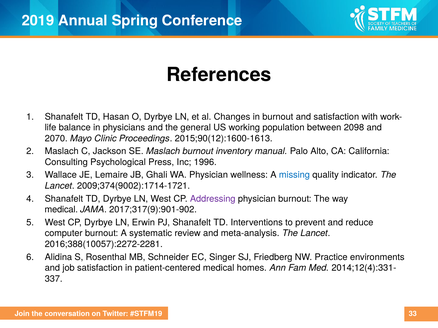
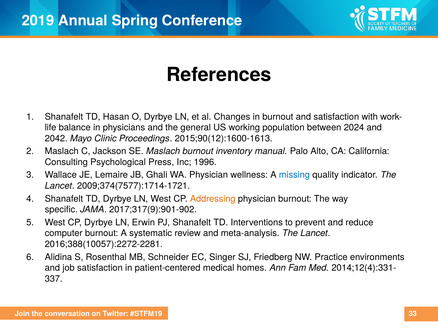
2098: 2098 -> 2024 (354, 128)
2070: 2070 -> 2042 (56, 139)
2009;374(9002):1714-1721: 2009;374(9002):1714-1721 -> 2009;374(7577):1714-1721 (134, 186)
Addressing colour: purple -> orange (213, 199)
medical: medical -> specific (61, 210)
